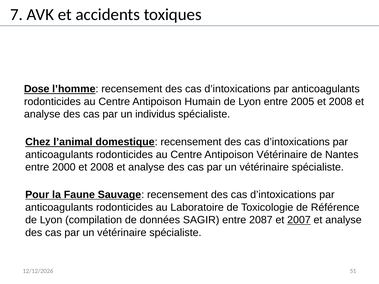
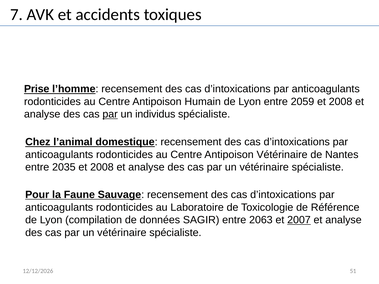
Dose: Dose -> Prise (37, 89)
2005: 2005 -> 2059 (302, 102)
par underline: none -> present (110, 114)
2000: 2000 -> 2035 (64, 167)
2087: 2087 -> 2063 (261, 220)
